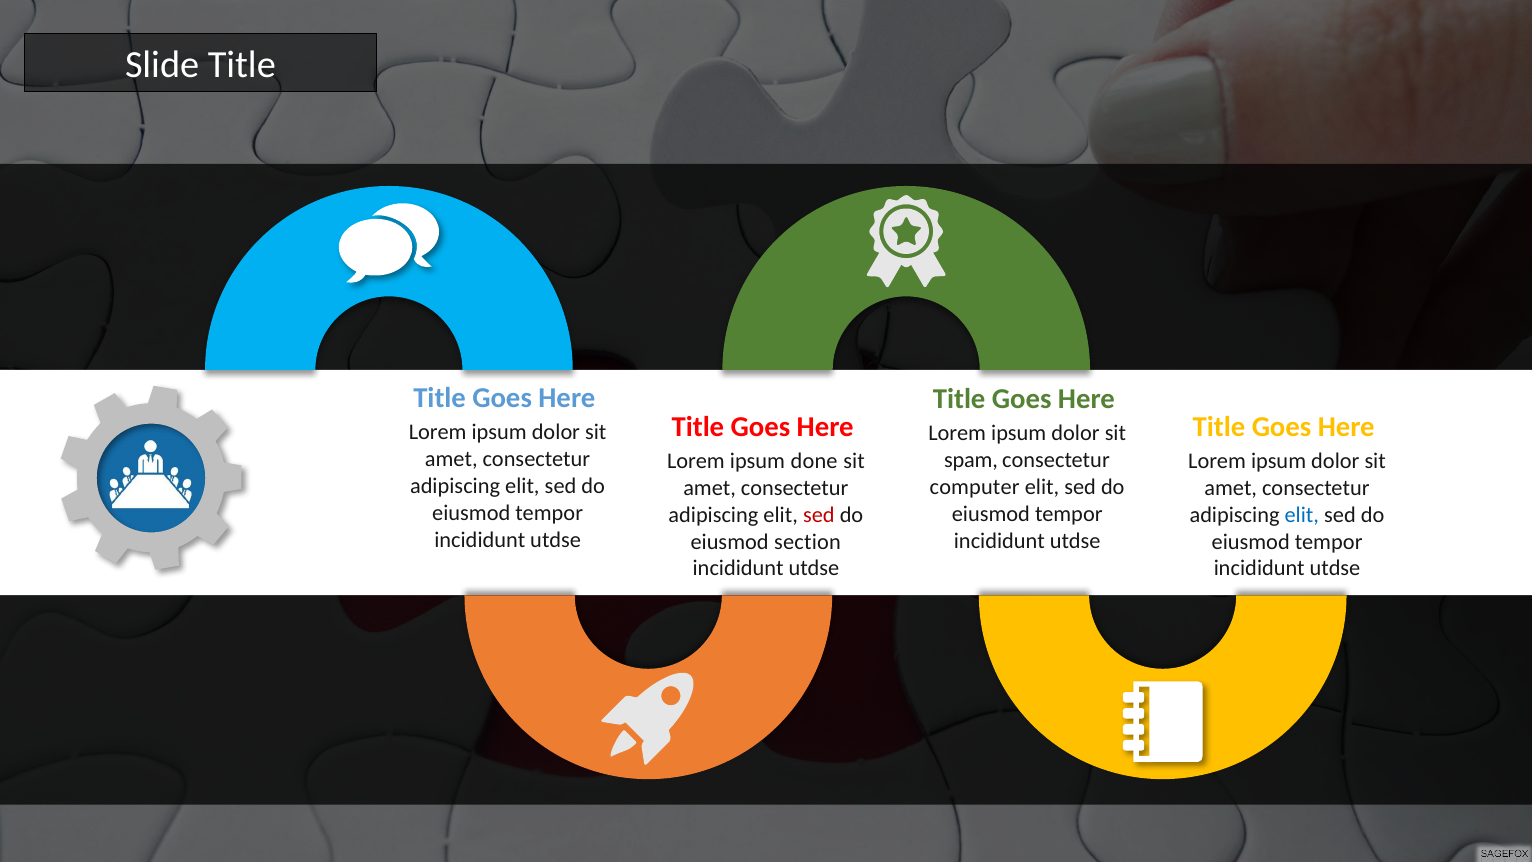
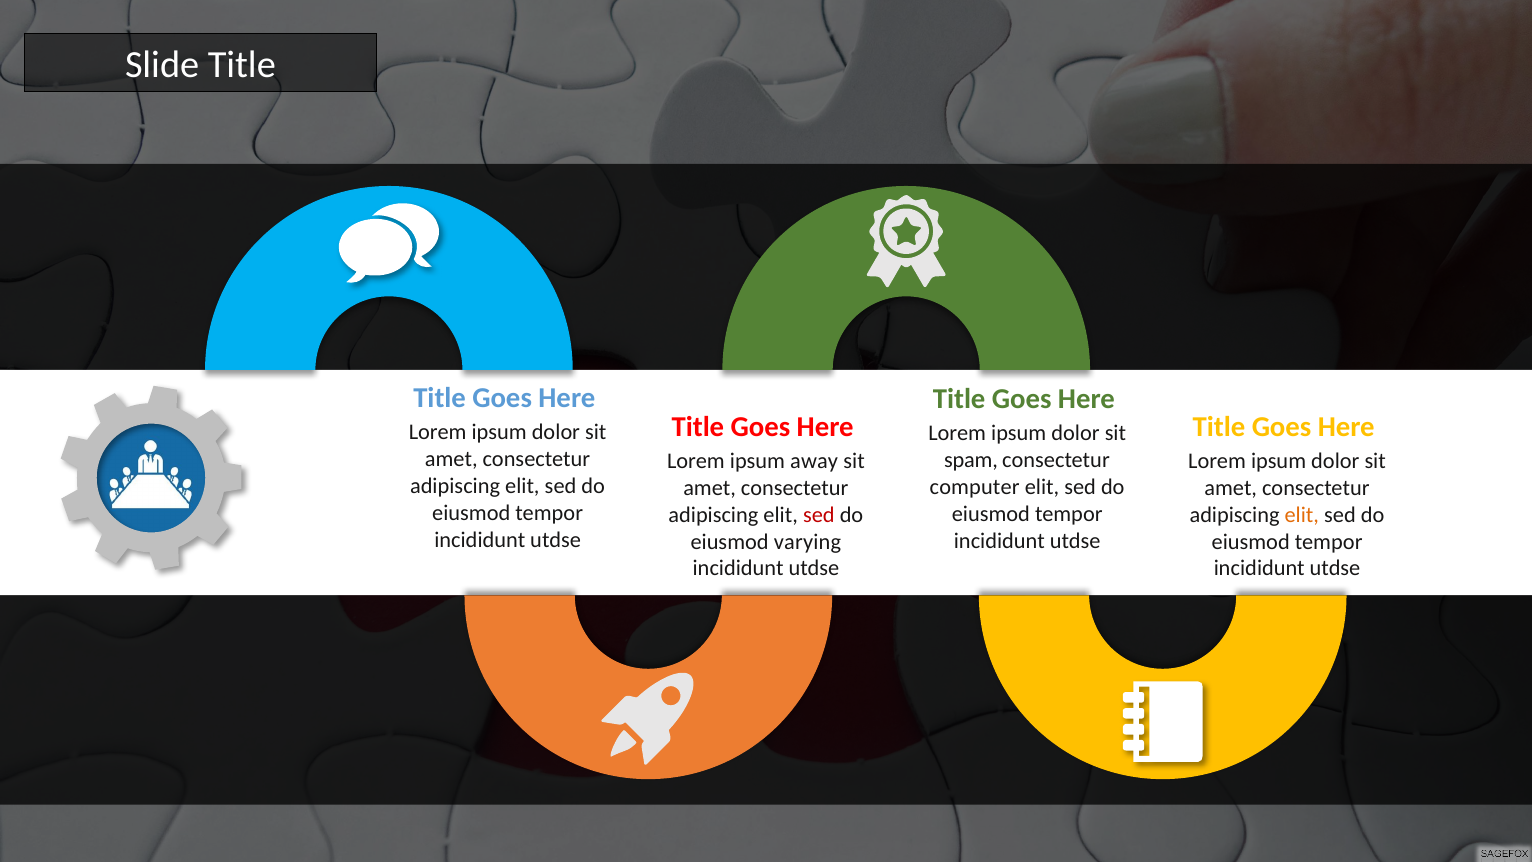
done: done -> away (814, 461)
elit colour: blue -> orange (1302, 515)
section: section -> varying (808, 542)
